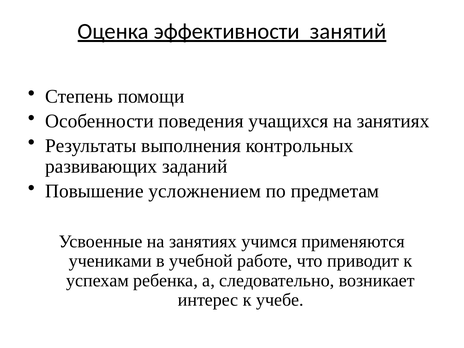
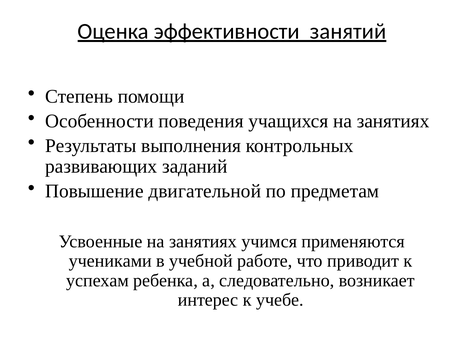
усложнением: усложнением -> двигательной (205, 191)
